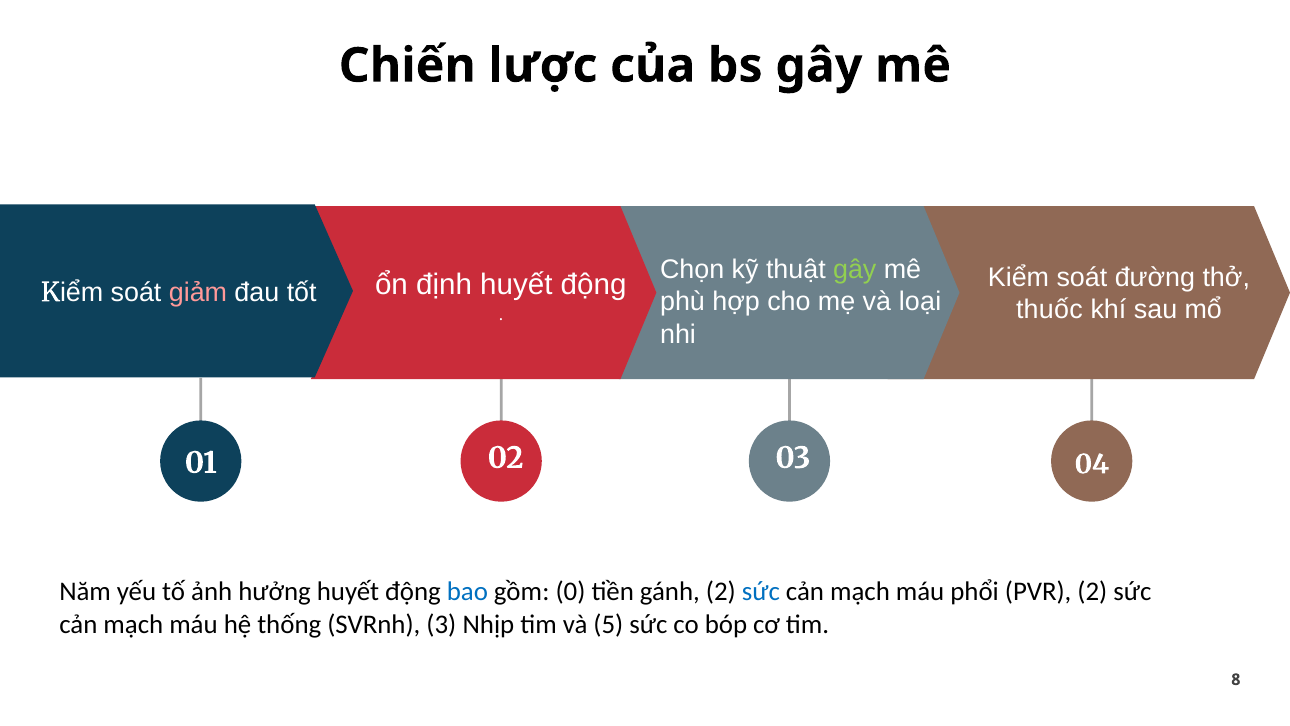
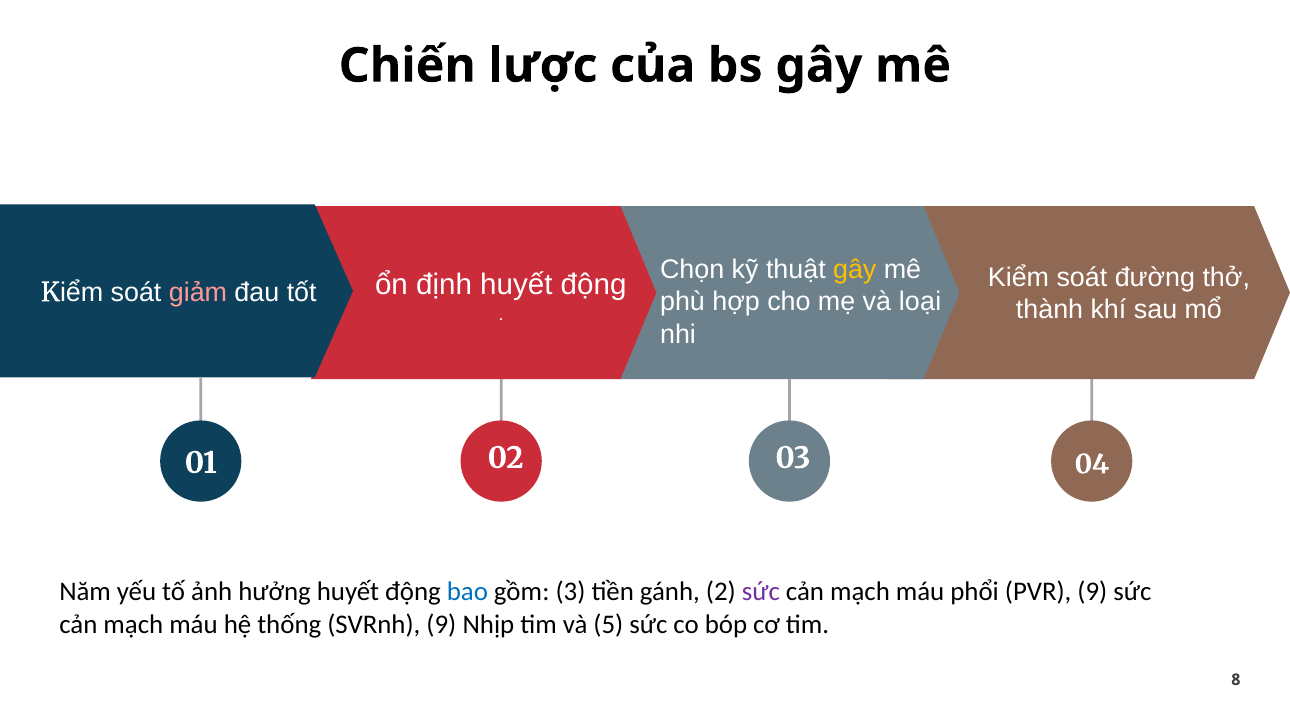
gây colour: light green -> yellow (855, 270)
thuốc: thuốc -> thành (1050, 309)
0: 0 -> 3 (571, 592)
sức colour: blue -> purple (761, 592)
PVR 2: 2 -> 9 (1092, 592)
SVRnh 3: 3 -> 9 (441, 624)
